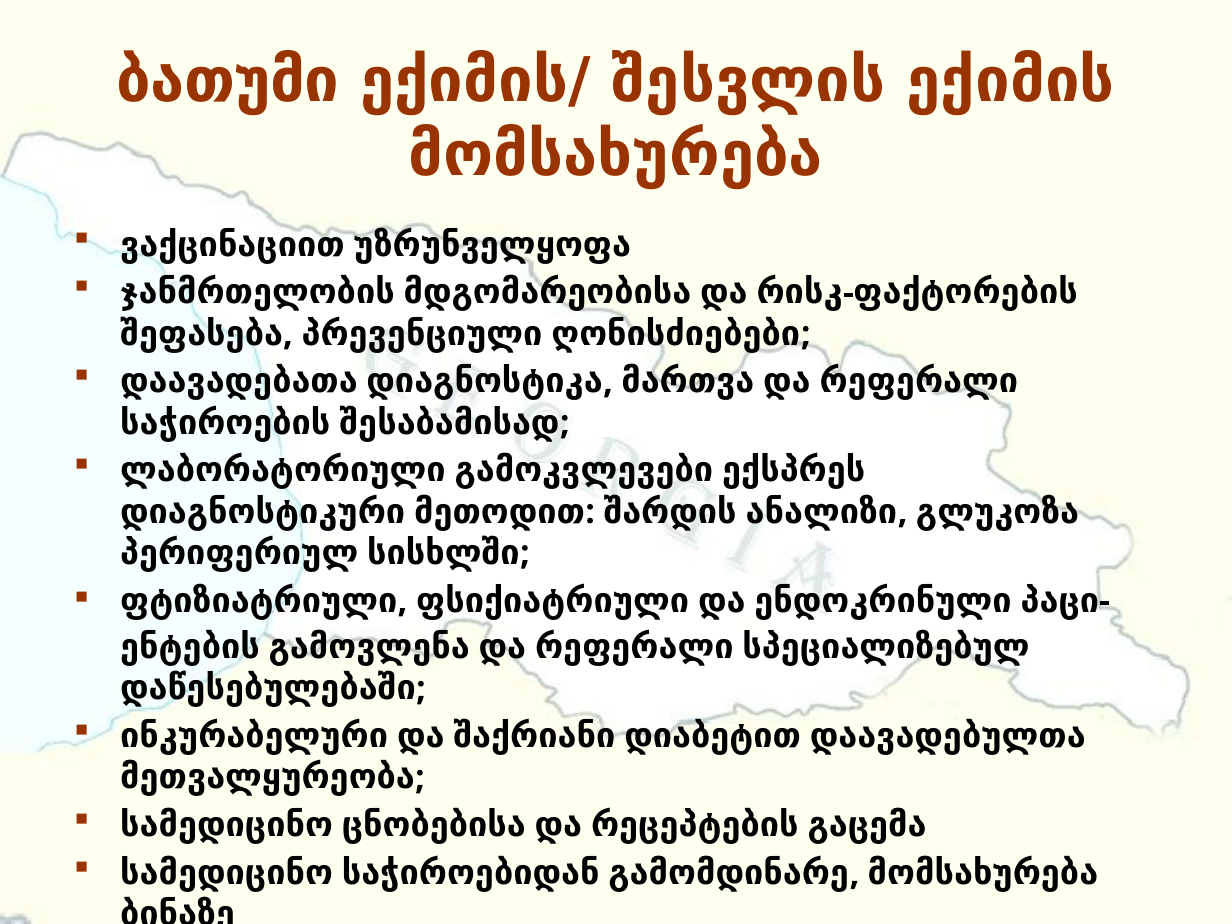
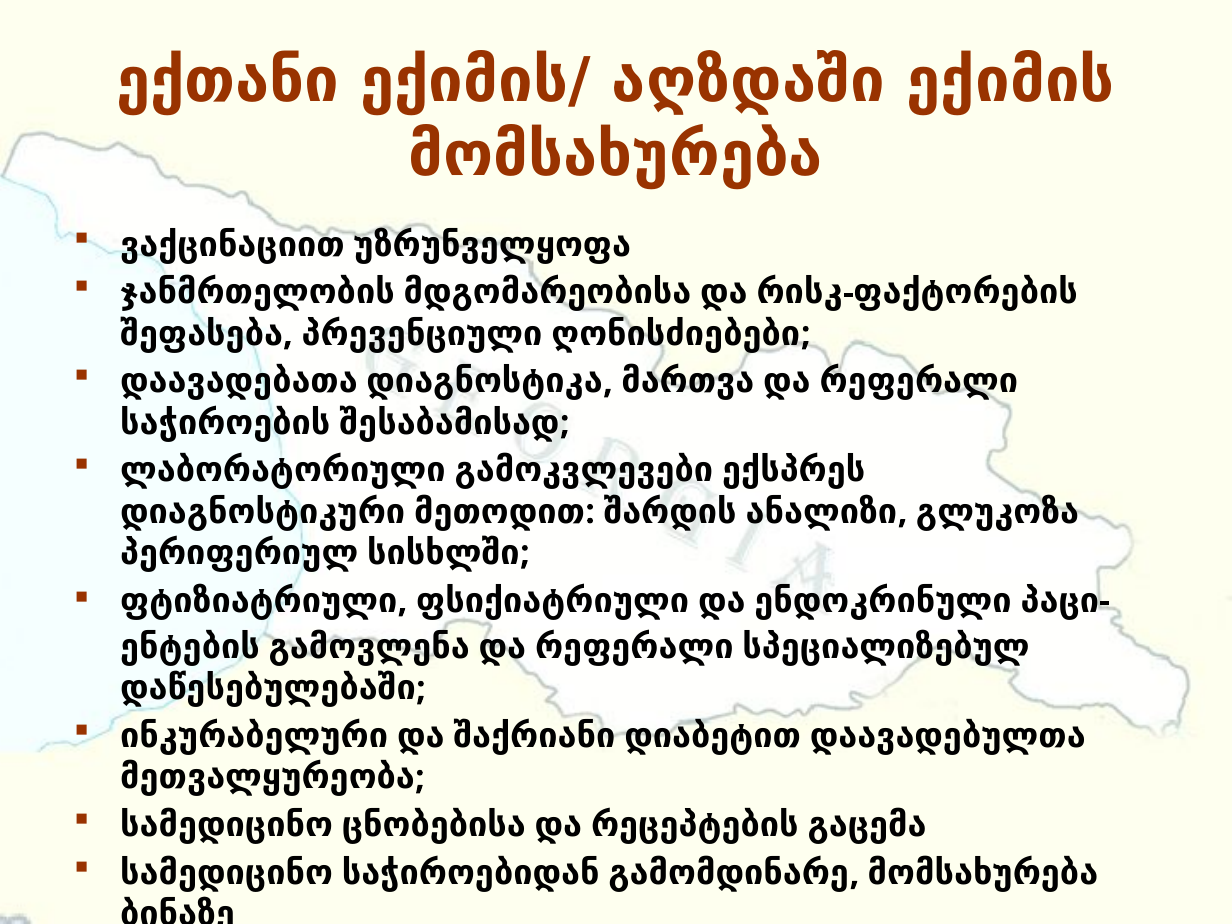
ბათუმი: ბათუმი -> ექთანი (228, 81)
შესვლის: შესვლის -> აღზდაში (749, 81)
